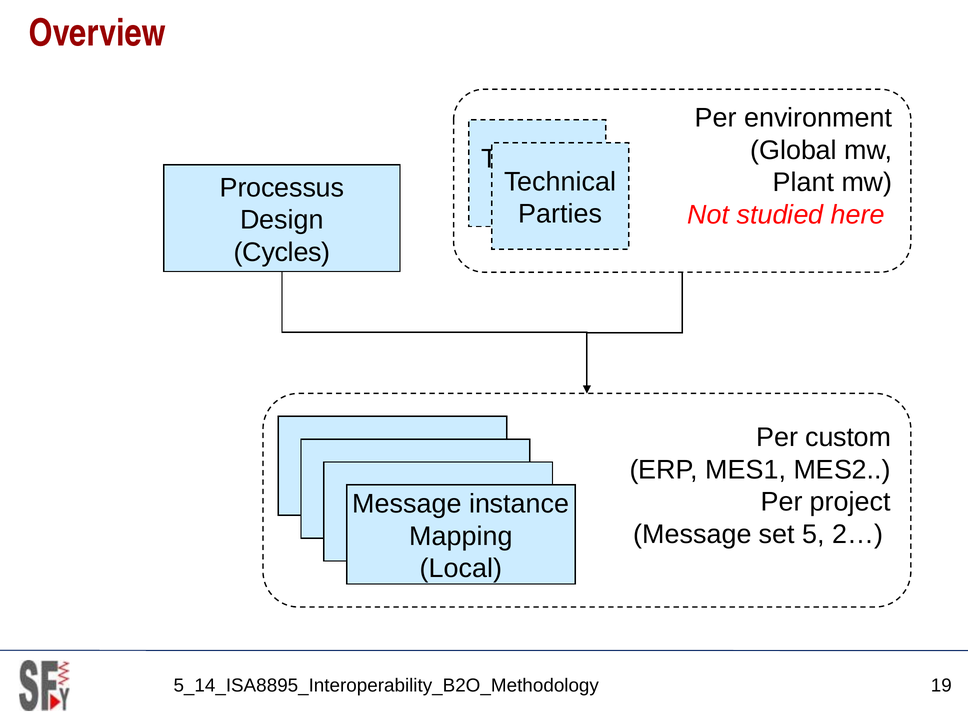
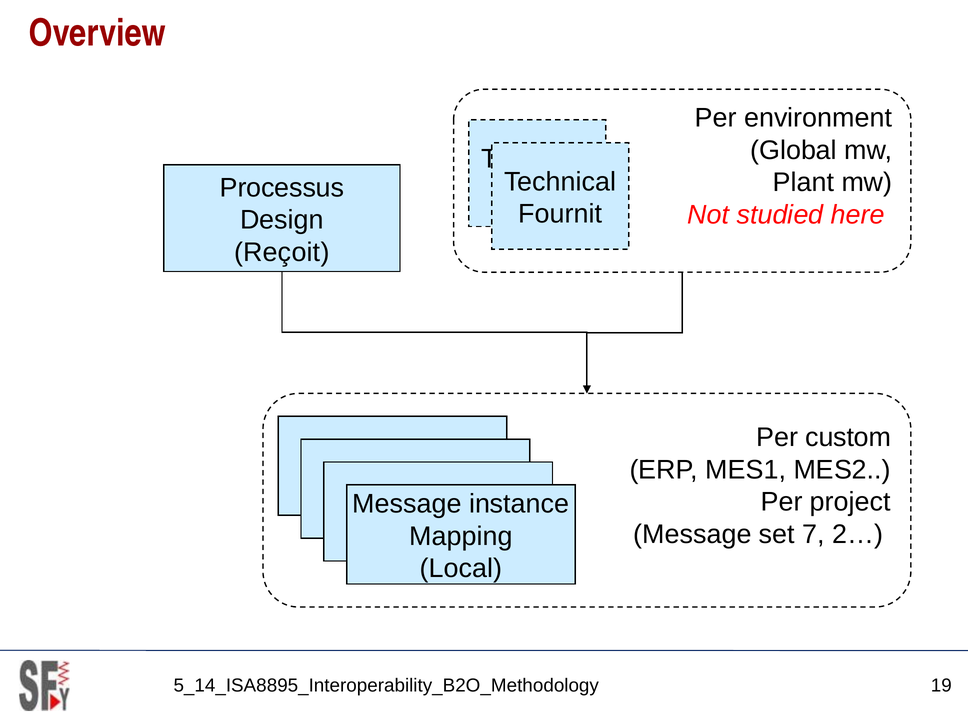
Parties: Parties -> Fournit (560, 214)
Cycles: Cycles -> Reçoit (282, 252)
5: 5 -> 7 (814, 534)
